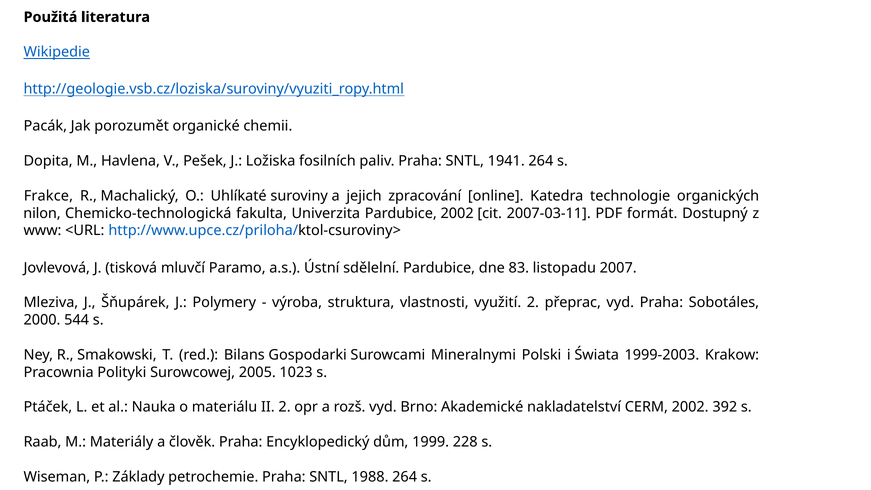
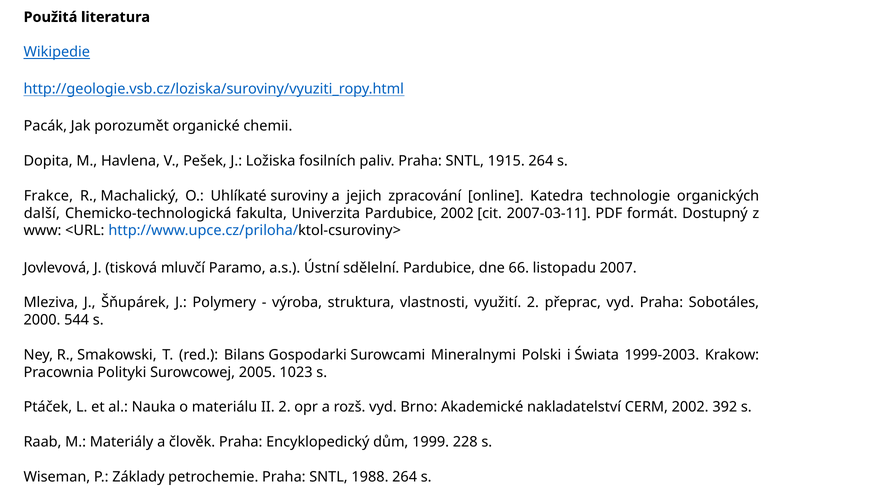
1941: 1941 -> 1915 (506, 161)
nilon: nilon -> další (42, 213)
83: 83 -> 66 (519, 268)
